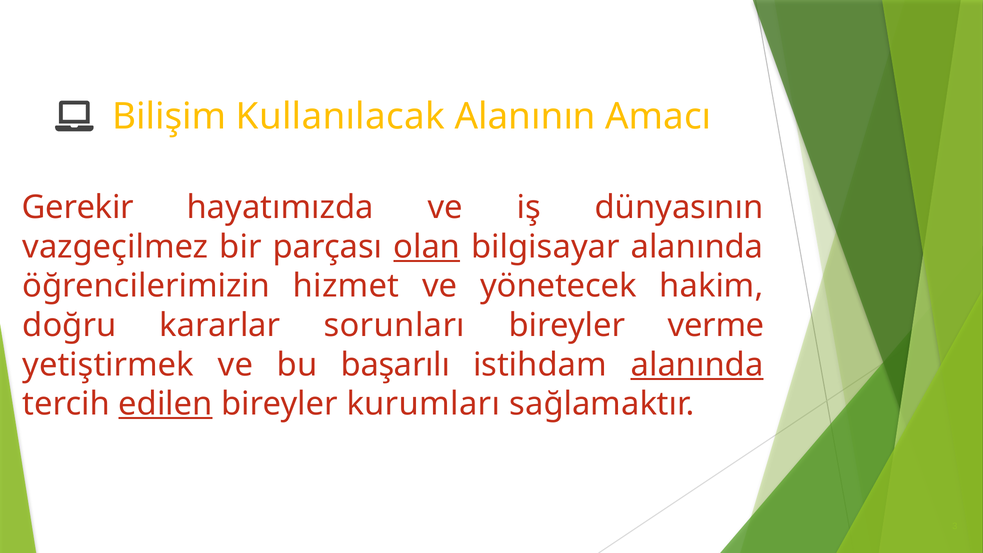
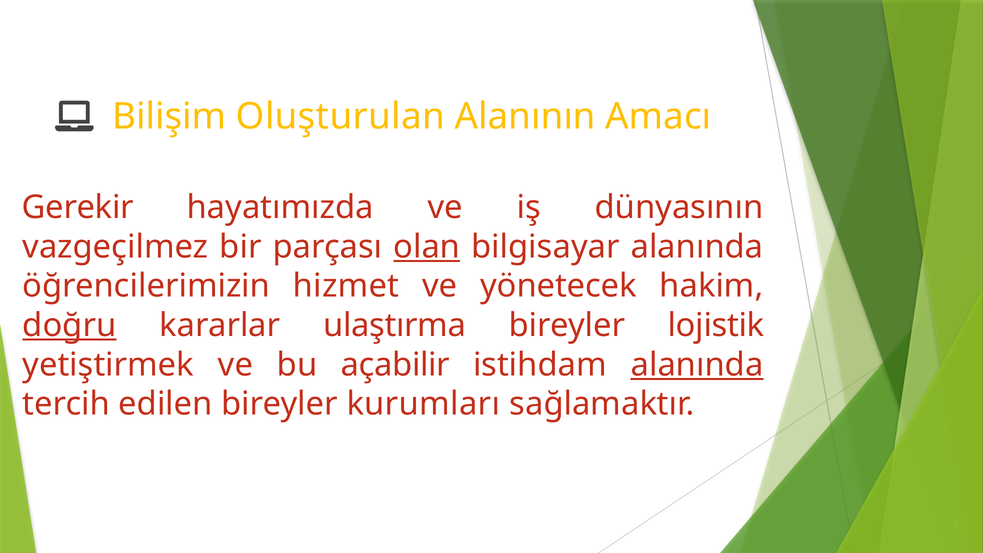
Kullanılacak: Kullanılacak -> Oluşturulan (340, 116)
doğru underline: none -> present (69, 325)
sorunları: sorunları -> ulaştırma (395, 325)
verme: verme -> lojistik (716, 325)
başarılı: başarılı -> açabilir (395, 365)
edilen underline: present -> none (166, 404)
